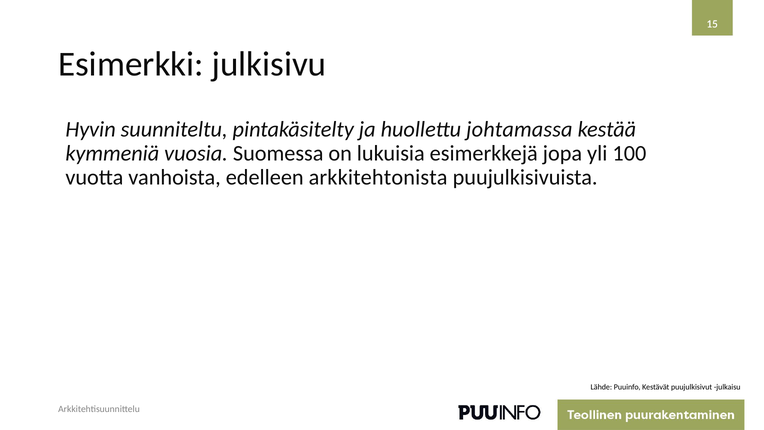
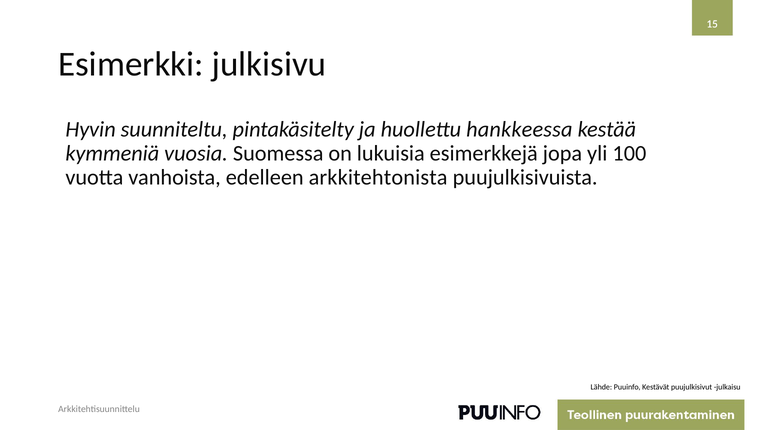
johtamassa: johtamassa -> hankkeessa (519, 129)
